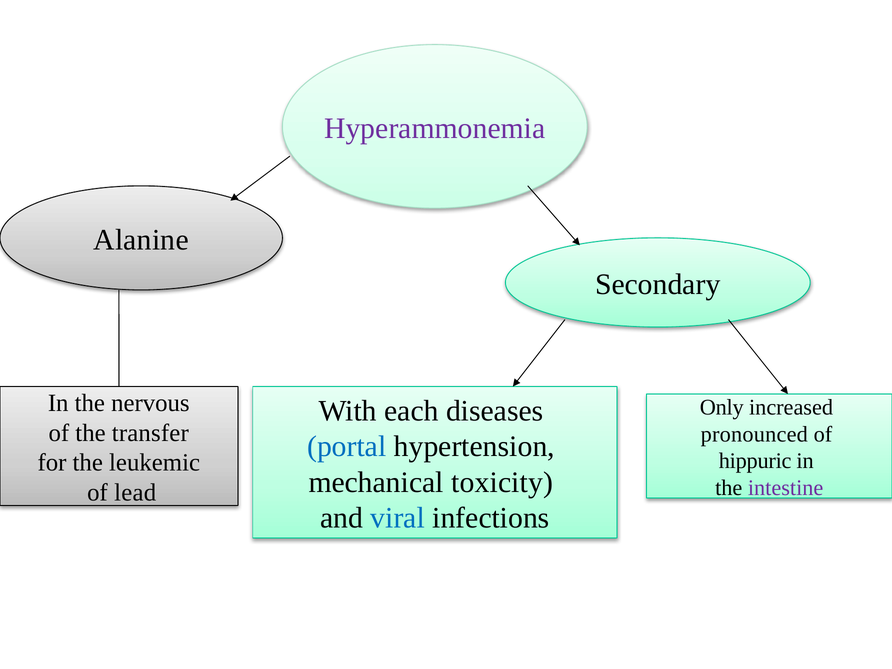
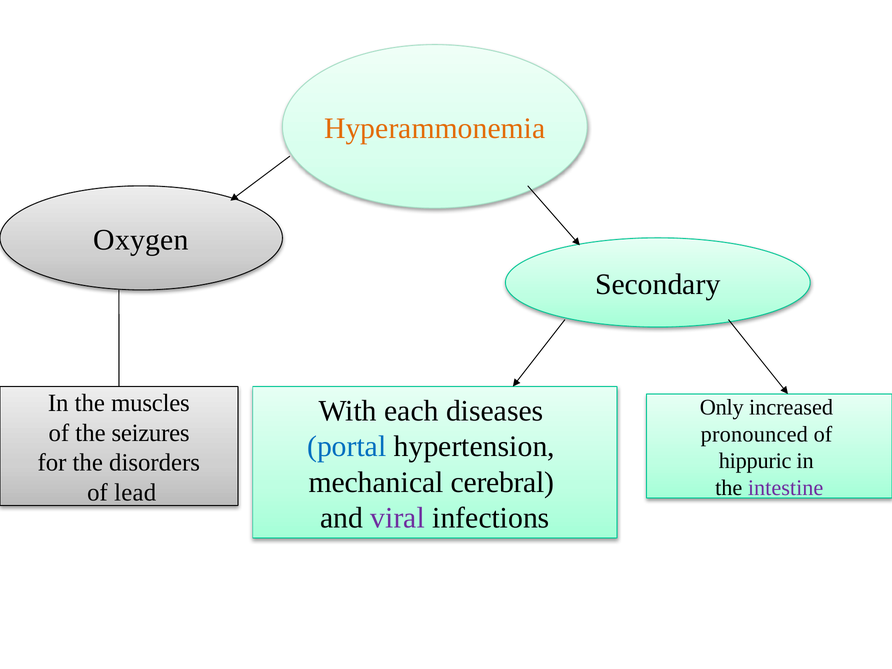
Hyperammonemia colour: purple -> orange (435, 128)
Alanine: Alanine -> Oxygen (141, 240)
nervous: nervous -> muscles (150, 403)
transfer: transfer -> seizures (151, 433)
leukemic: leukemic -> disorders (155, 463)
toxicity: toxicity -> cerebral (502, 482)
viral colour: blue -> purple (398, 518)
